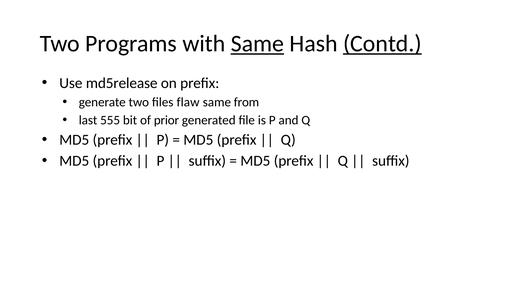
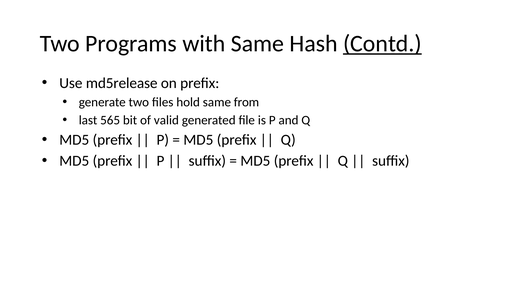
Same underline: present -> none (257, 44)
flaw: flaw -> hold (188, 102)
555: 555 -> 565 (110, 120)
prior: prior -> valid (166, 120)
